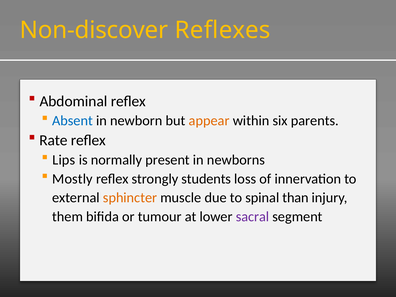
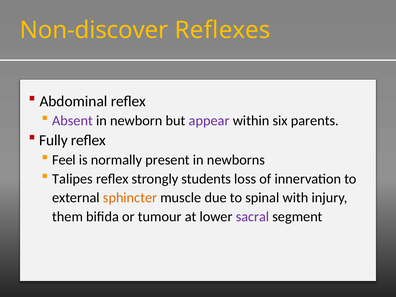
Absent colour: blue -> purple (73, 121)
appear colour: orange -> purple (209, 121)
Rate: Rate -> Fully (54, 140)
Lips: Lips -> Feel (64, 160)
Mostly: Mostly -> Talipes (73, 179)
than: than -> with (295, 198)
